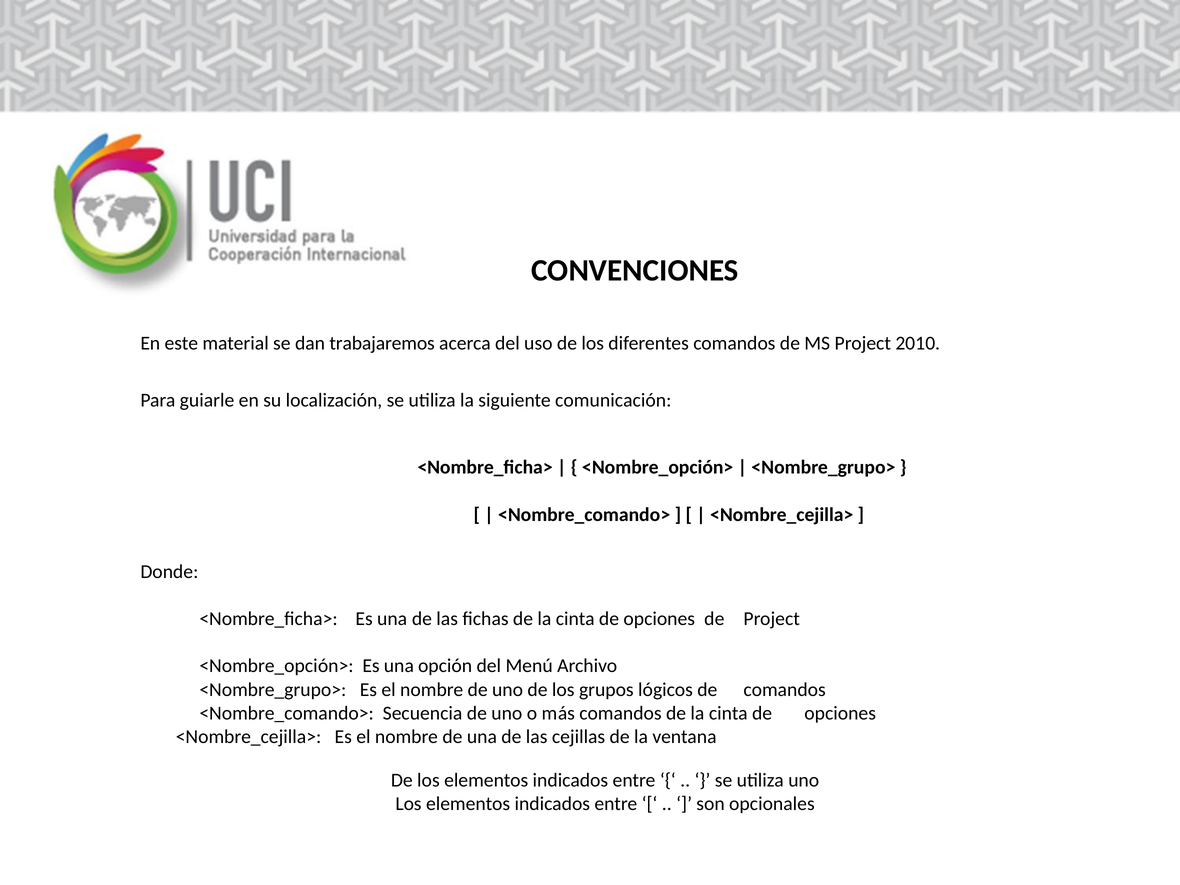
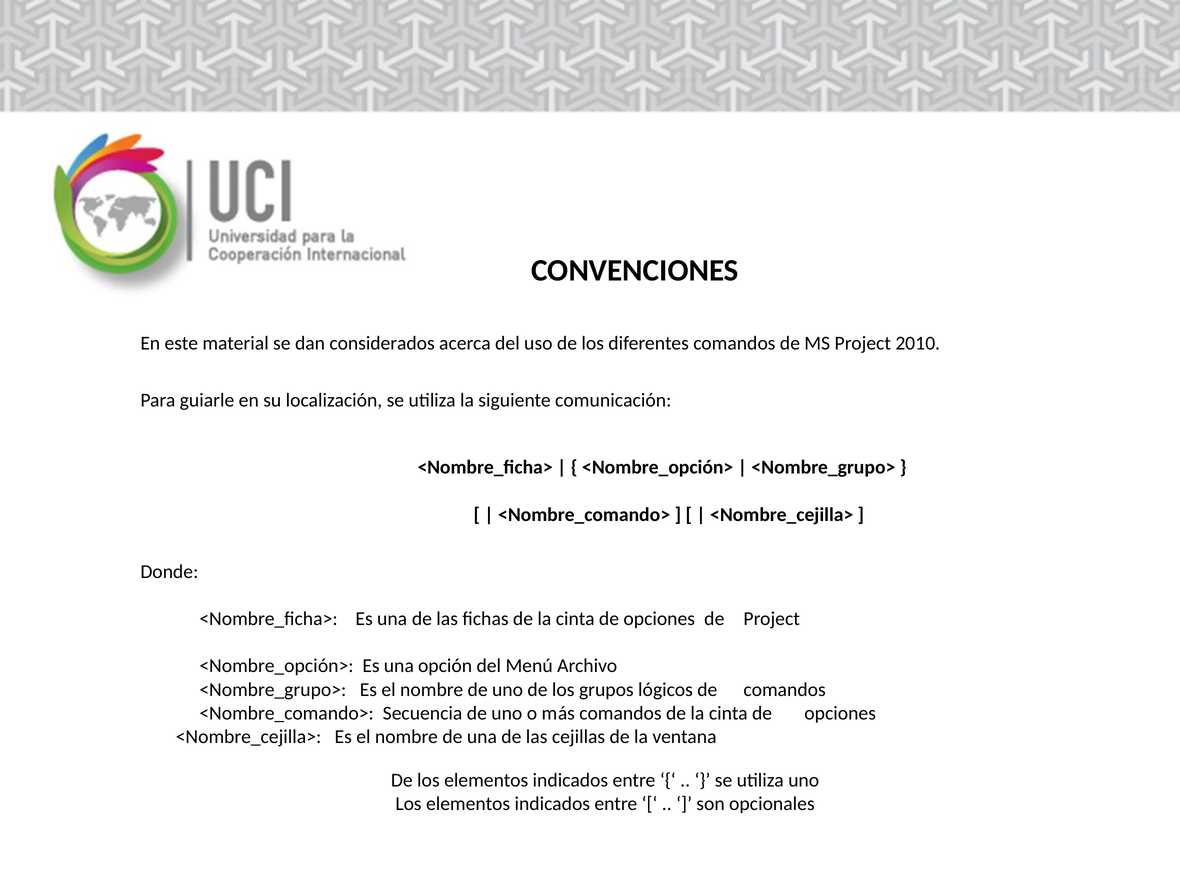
trabajaremos: trabajaremos -> considerados (382, 343)
